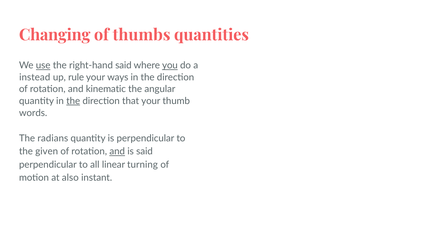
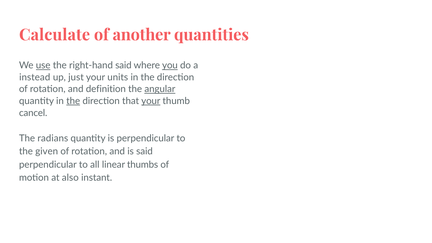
Changing: Changing -> Calculate (55, 35)
thumbs: thumbs -> another (142, 35)
rule: rule -> just (76, 77)
ways: ways -> units (118, 77)
kinematic: kinematic -> definition (106, 89)
angular underline: none -> present (160, 89)
your underline: none -> present (151, 101)
words: words -> cancel (33, 113)
and underline: present -> none (117, 151)
turning: turning -> thumbs (143, 165)
